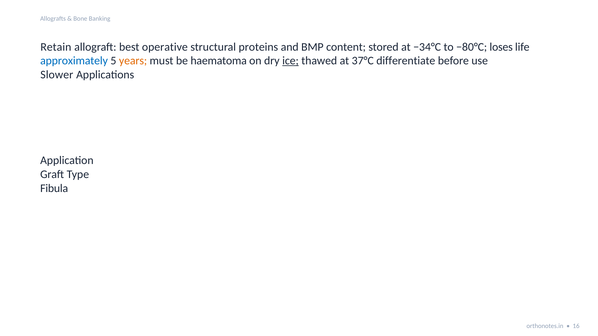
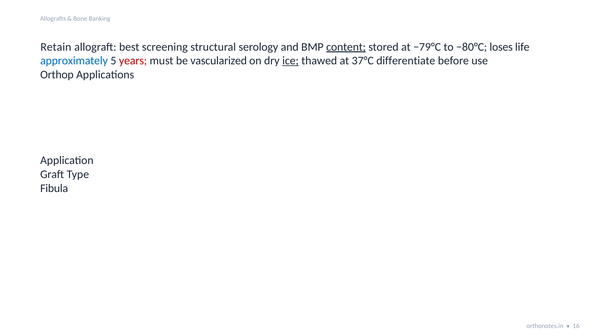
operative: operative -> screening (165, 47)
proteins: proteins -> serology (258, 47)
content underline: none -> present (346, 47)
−34°C: −34°C -> −79°C (427, 47)
years colour: orange -> red (133, 61)
haematoma: haematoma -> vascularized (219, 61)
Slower: Slower -> Orthop (57, 75)
